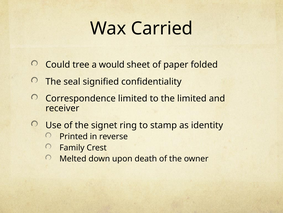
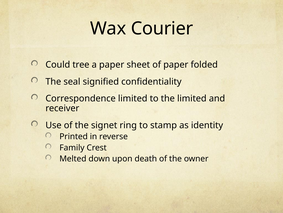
Carried: Carried -> Courier (162, 28)
a would: would -> paper (112, 65)
